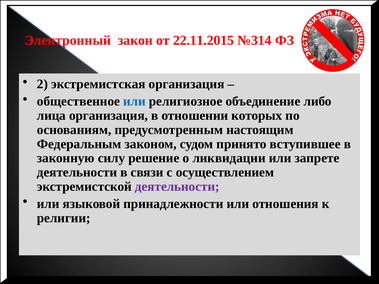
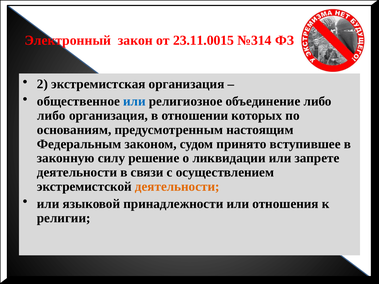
22.11.2015: 22.11.2015 -> 23.11.0015 (203, 40)
лица: лица -> либо (51, 116)
деятельности colour: purple -> orange (177, 187)
